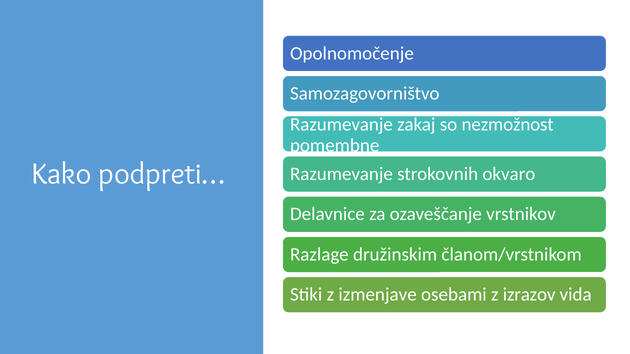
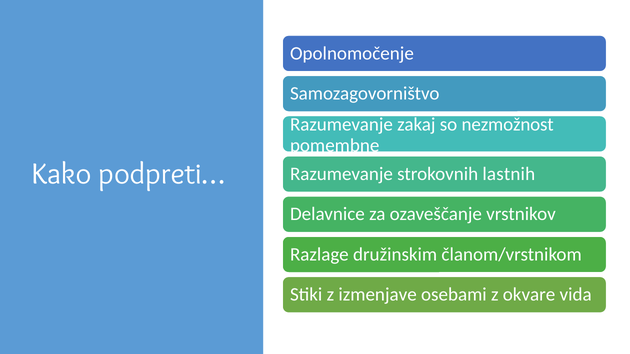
okvaro: okvaro -> lastnih (509, 174)
izrazov: izrazov -> okvare (529, 295)
